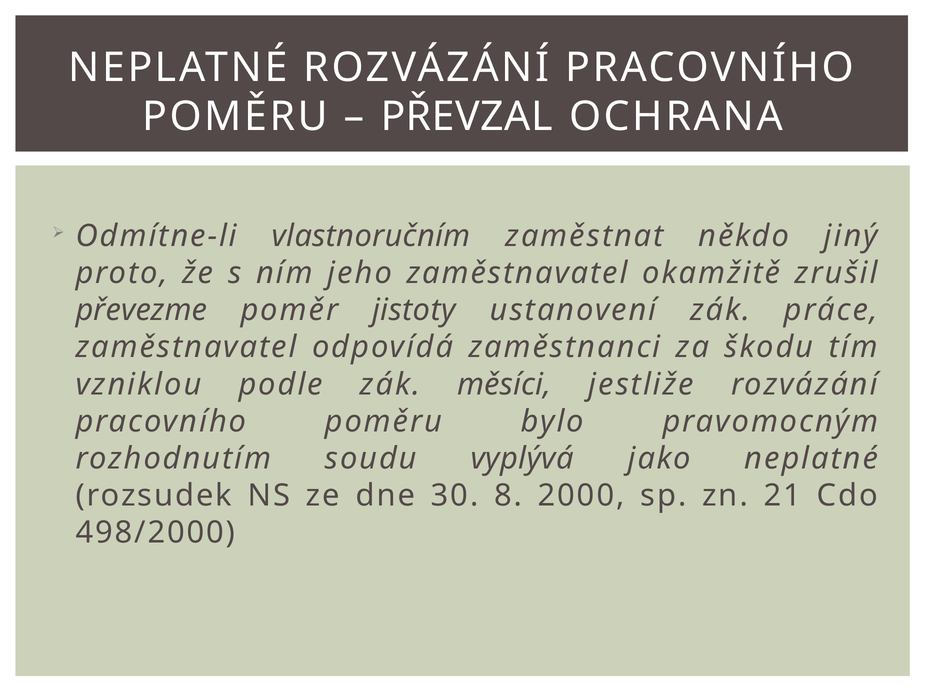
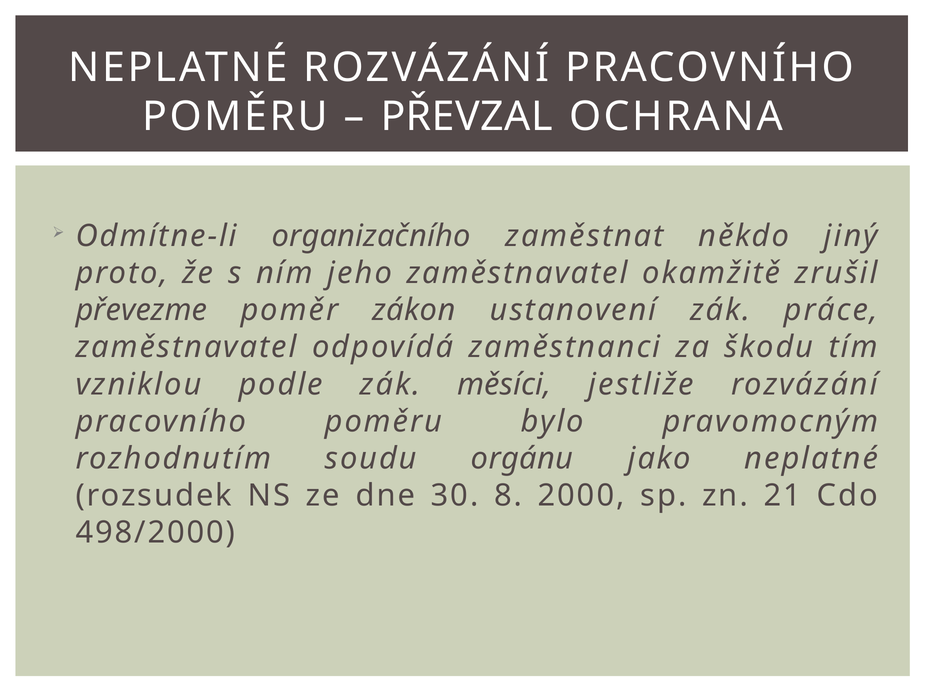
vlastnoručním: vlastnoručním -> organizačního (371, 236)
jistoty: jistoty -> zákon (414, 311)
vyplývá: vyplývá -> orgánu (522, 459)
